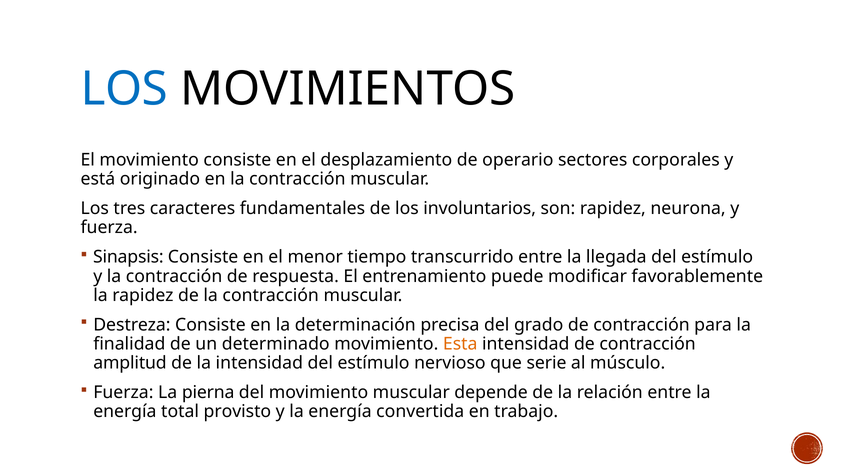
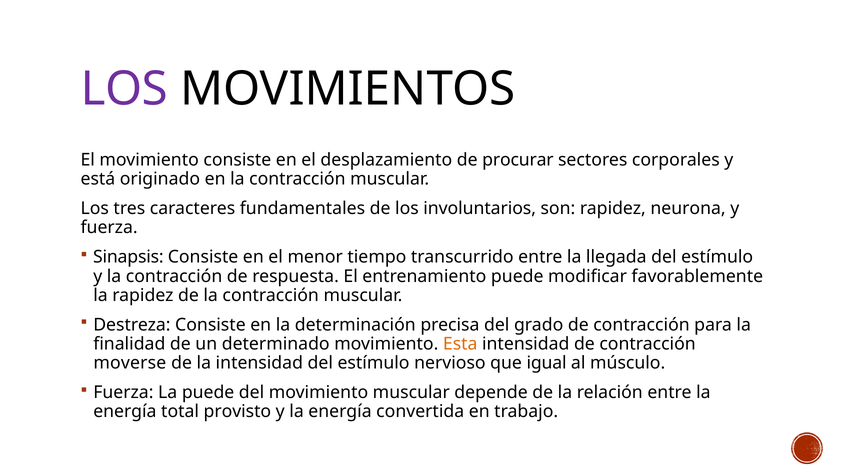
LOS colour: blue -> purple (124, 89)
operario: operario -> procurar (518, 160)
amplitud: amplitud -> moverse (130, 363)
serie: serie -> igual (547, 363)
La pierna: pierna -> puede (208, 392)
